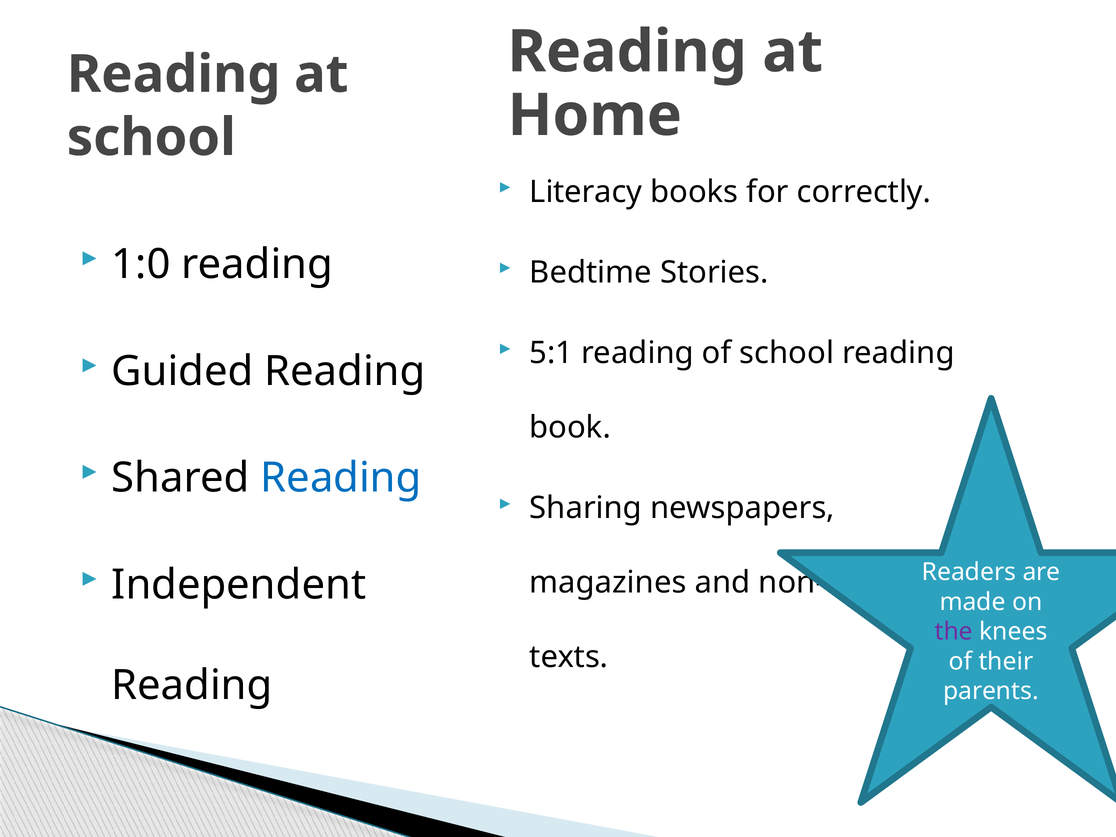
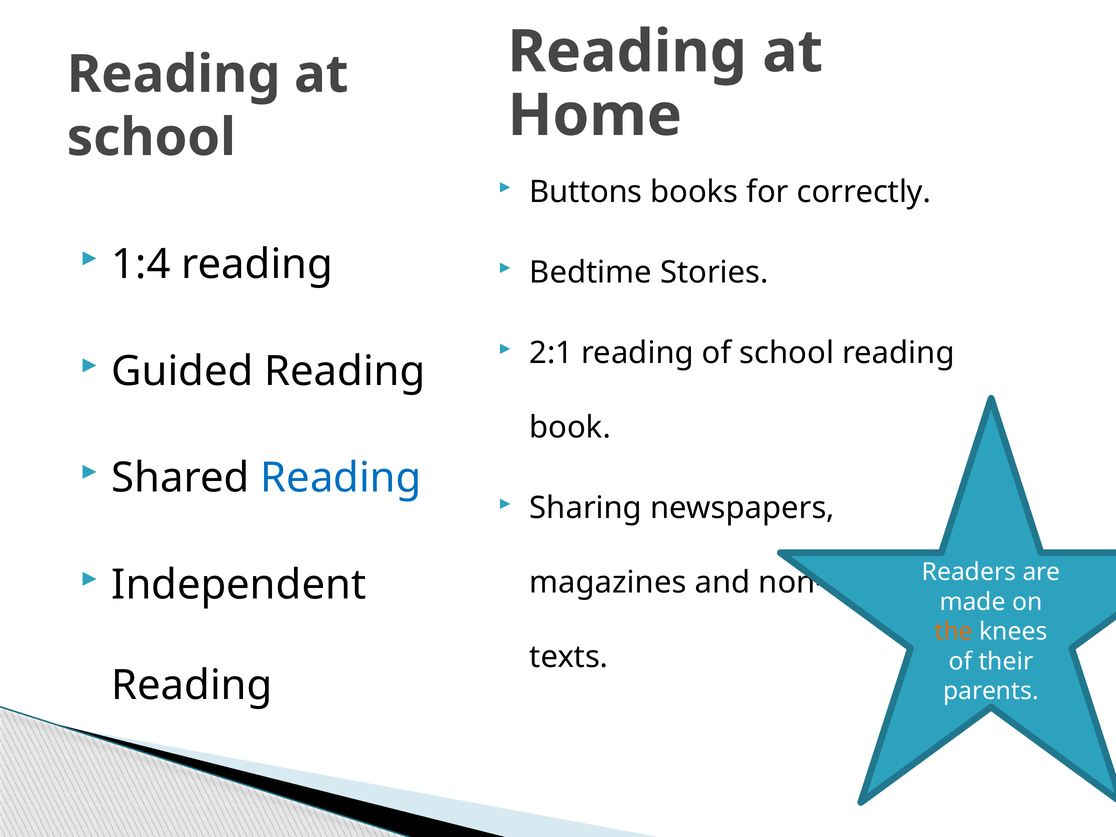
Literacy: Literacy -> Buttons (586, 192)
1:0: 1:0 -> 1:4 (141, 265)
5:1: 5:1 -> 2:1 (551, 353)
the colour: purple -> orange (954, 632)
